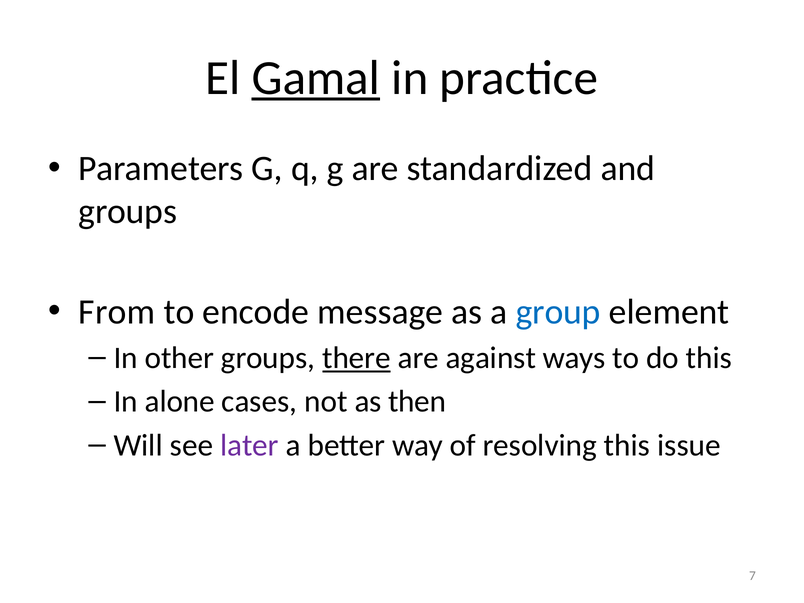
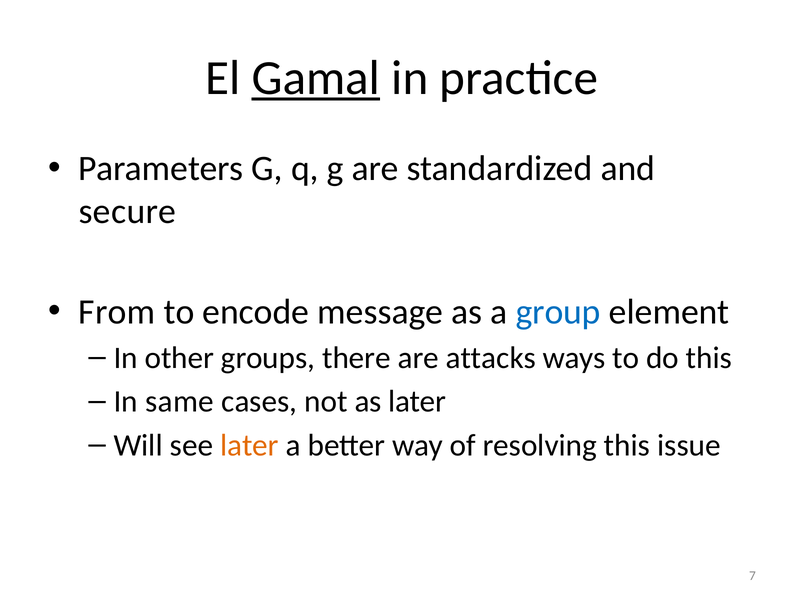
groups: groups -> secure (127, 212)
there underline: present -> none (356, 358)
against: against -> attacks (491, 358)
alone: alone -> same (179, 402)
as then: then -> later (417, 402)
later colour: purple -> orange (249, 445)
